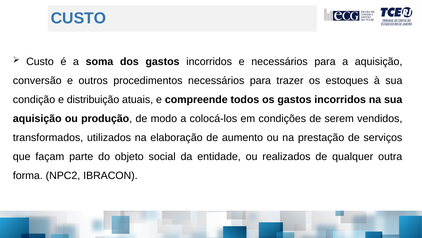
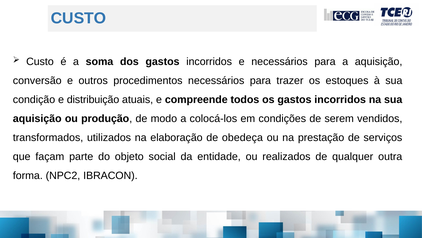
aumento: aumento -> obedeça (242, 137)
